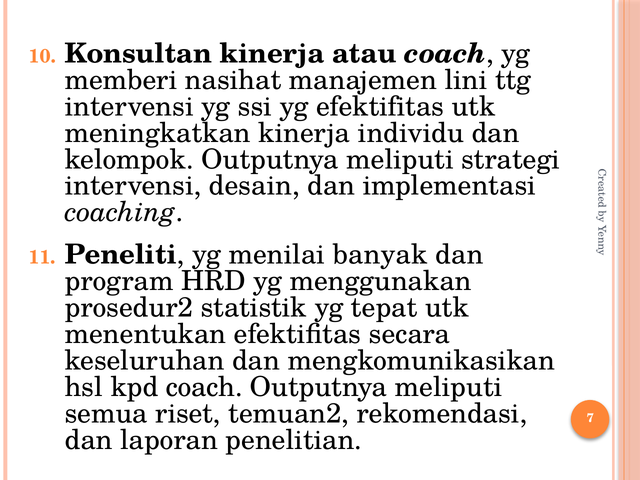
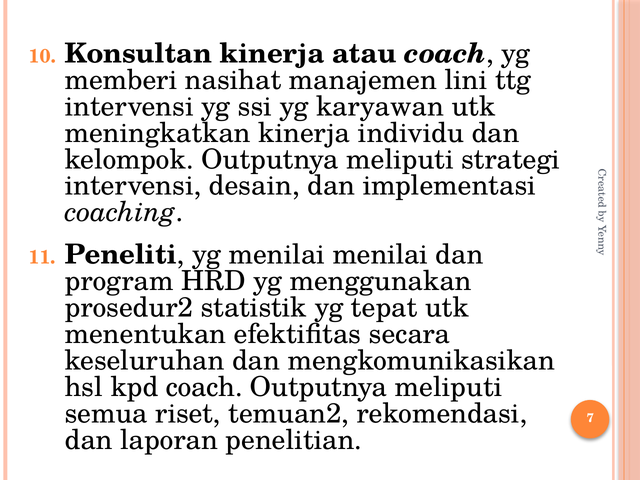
yg efektifitas: efektifitas -> karyawan (380, 107)
menilai banyak: banyak -> menilai (380, 255)
